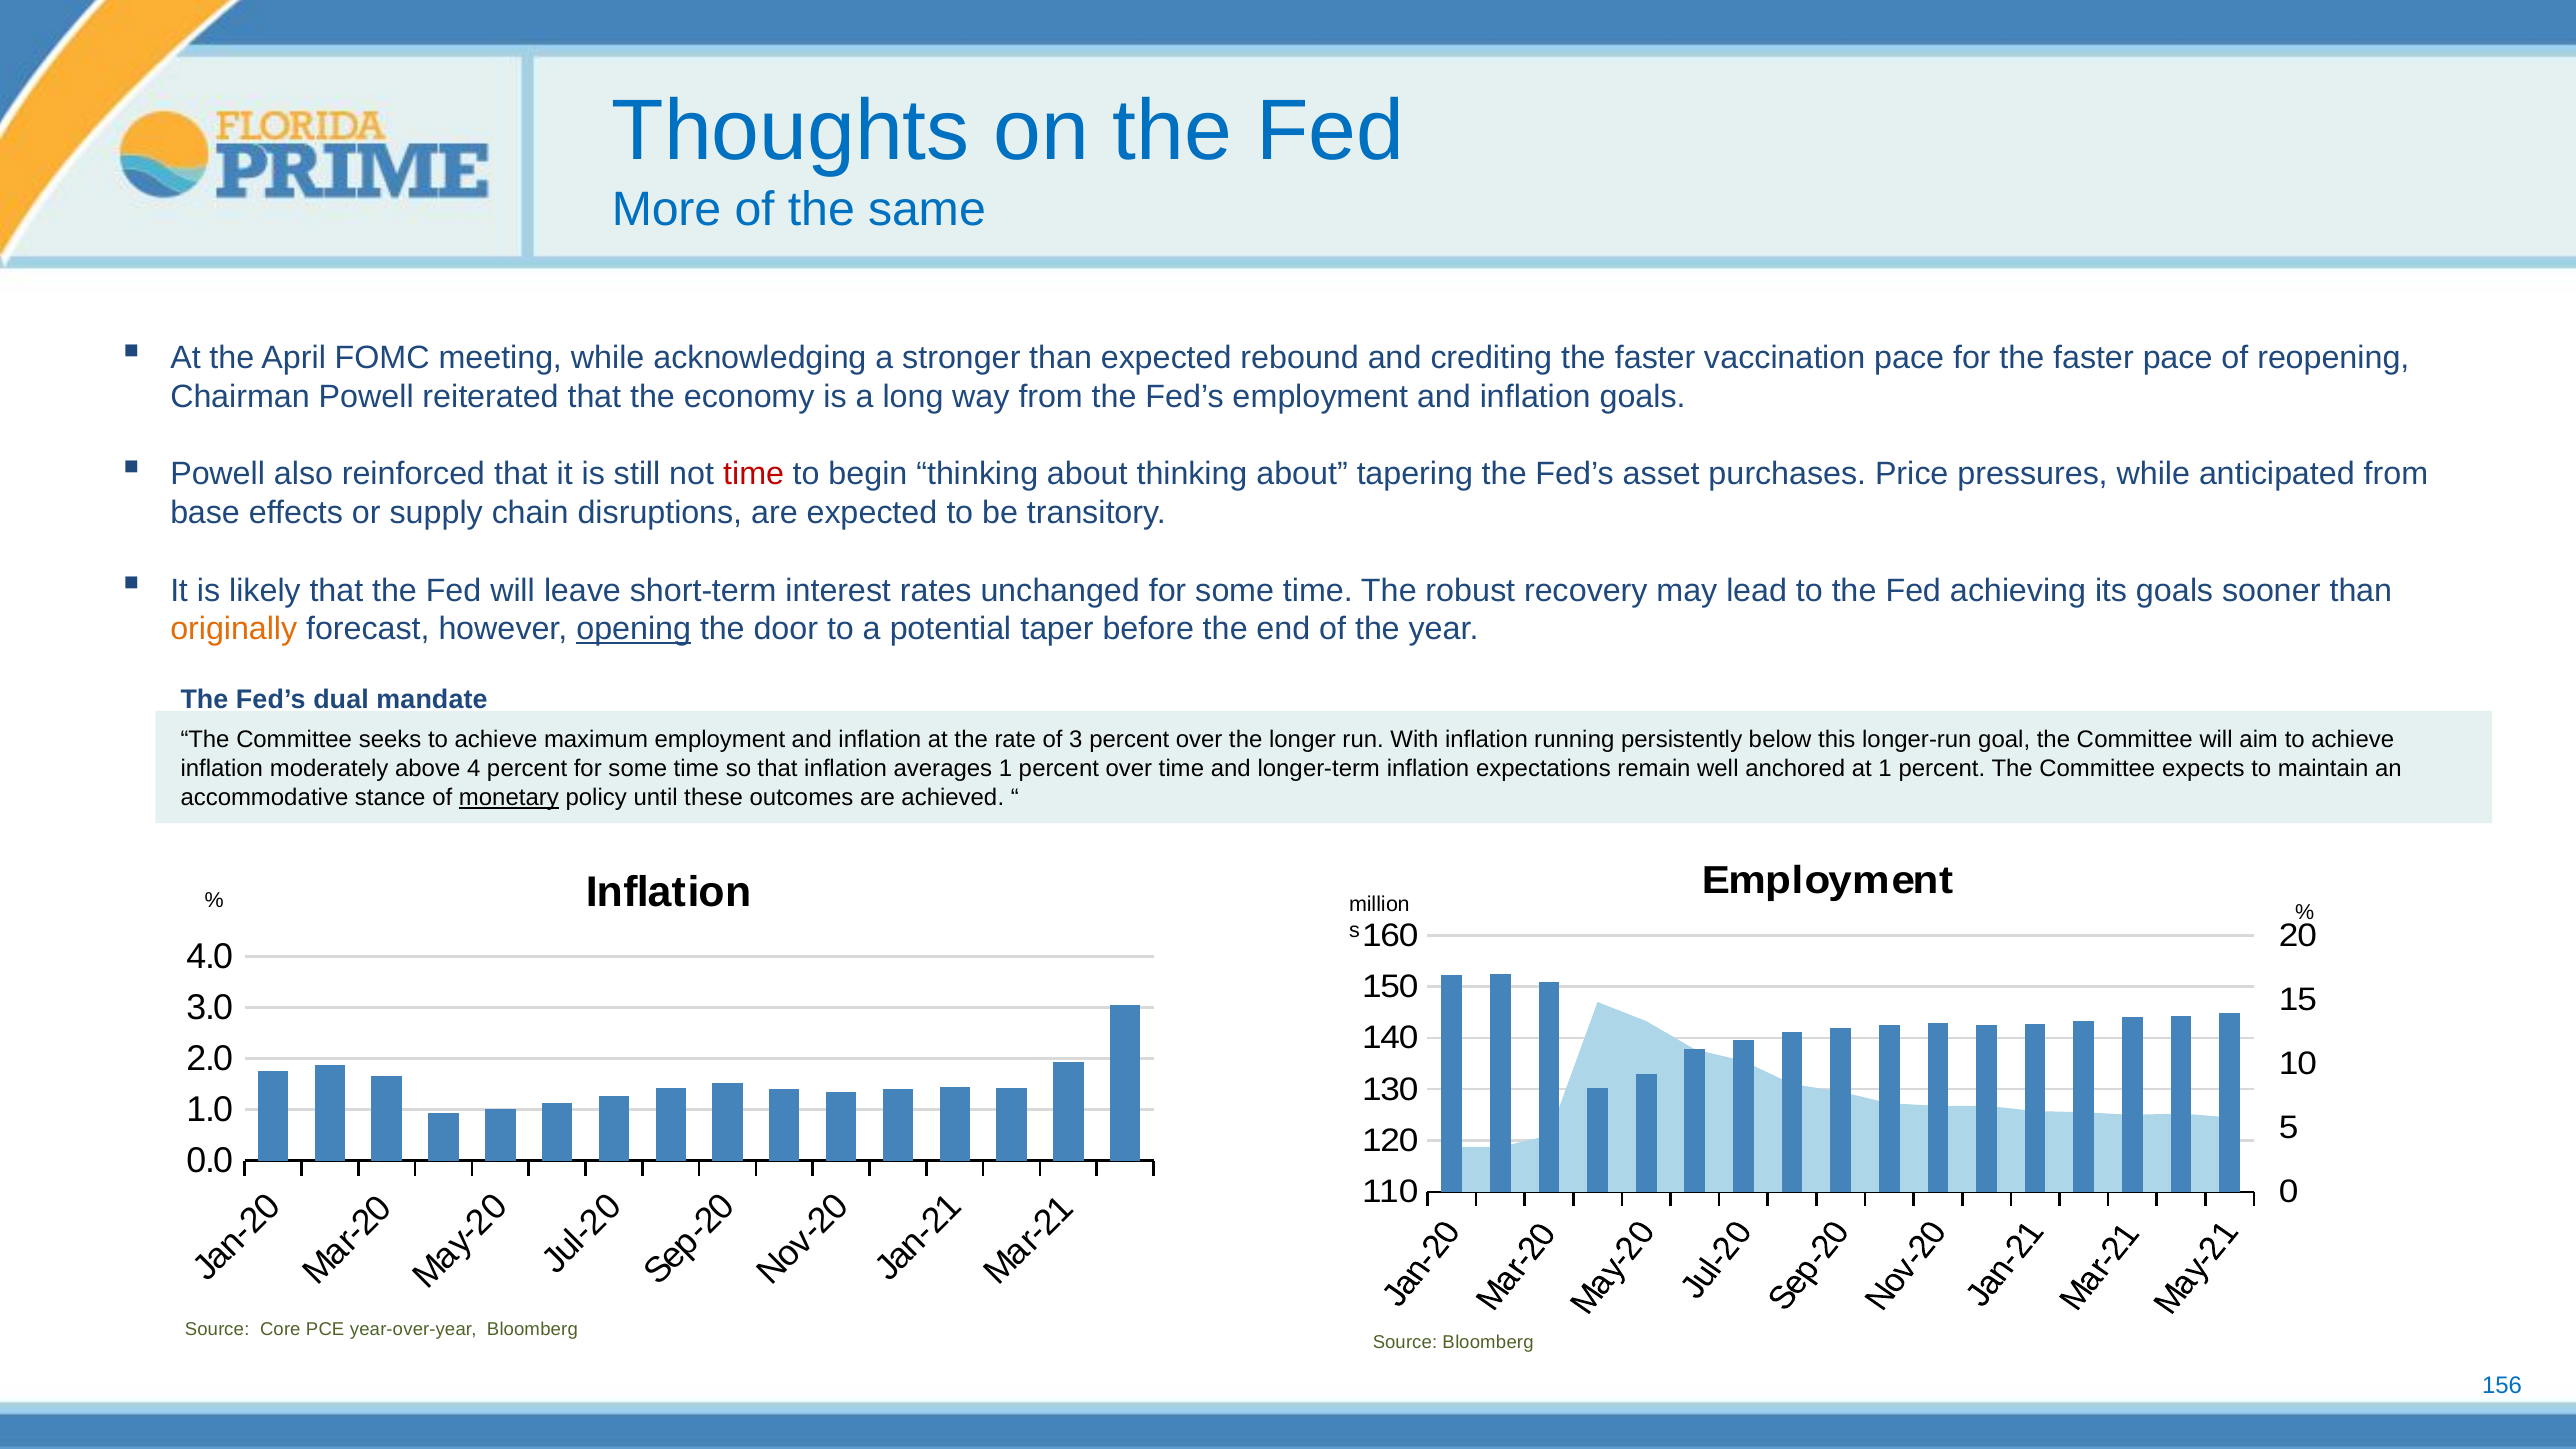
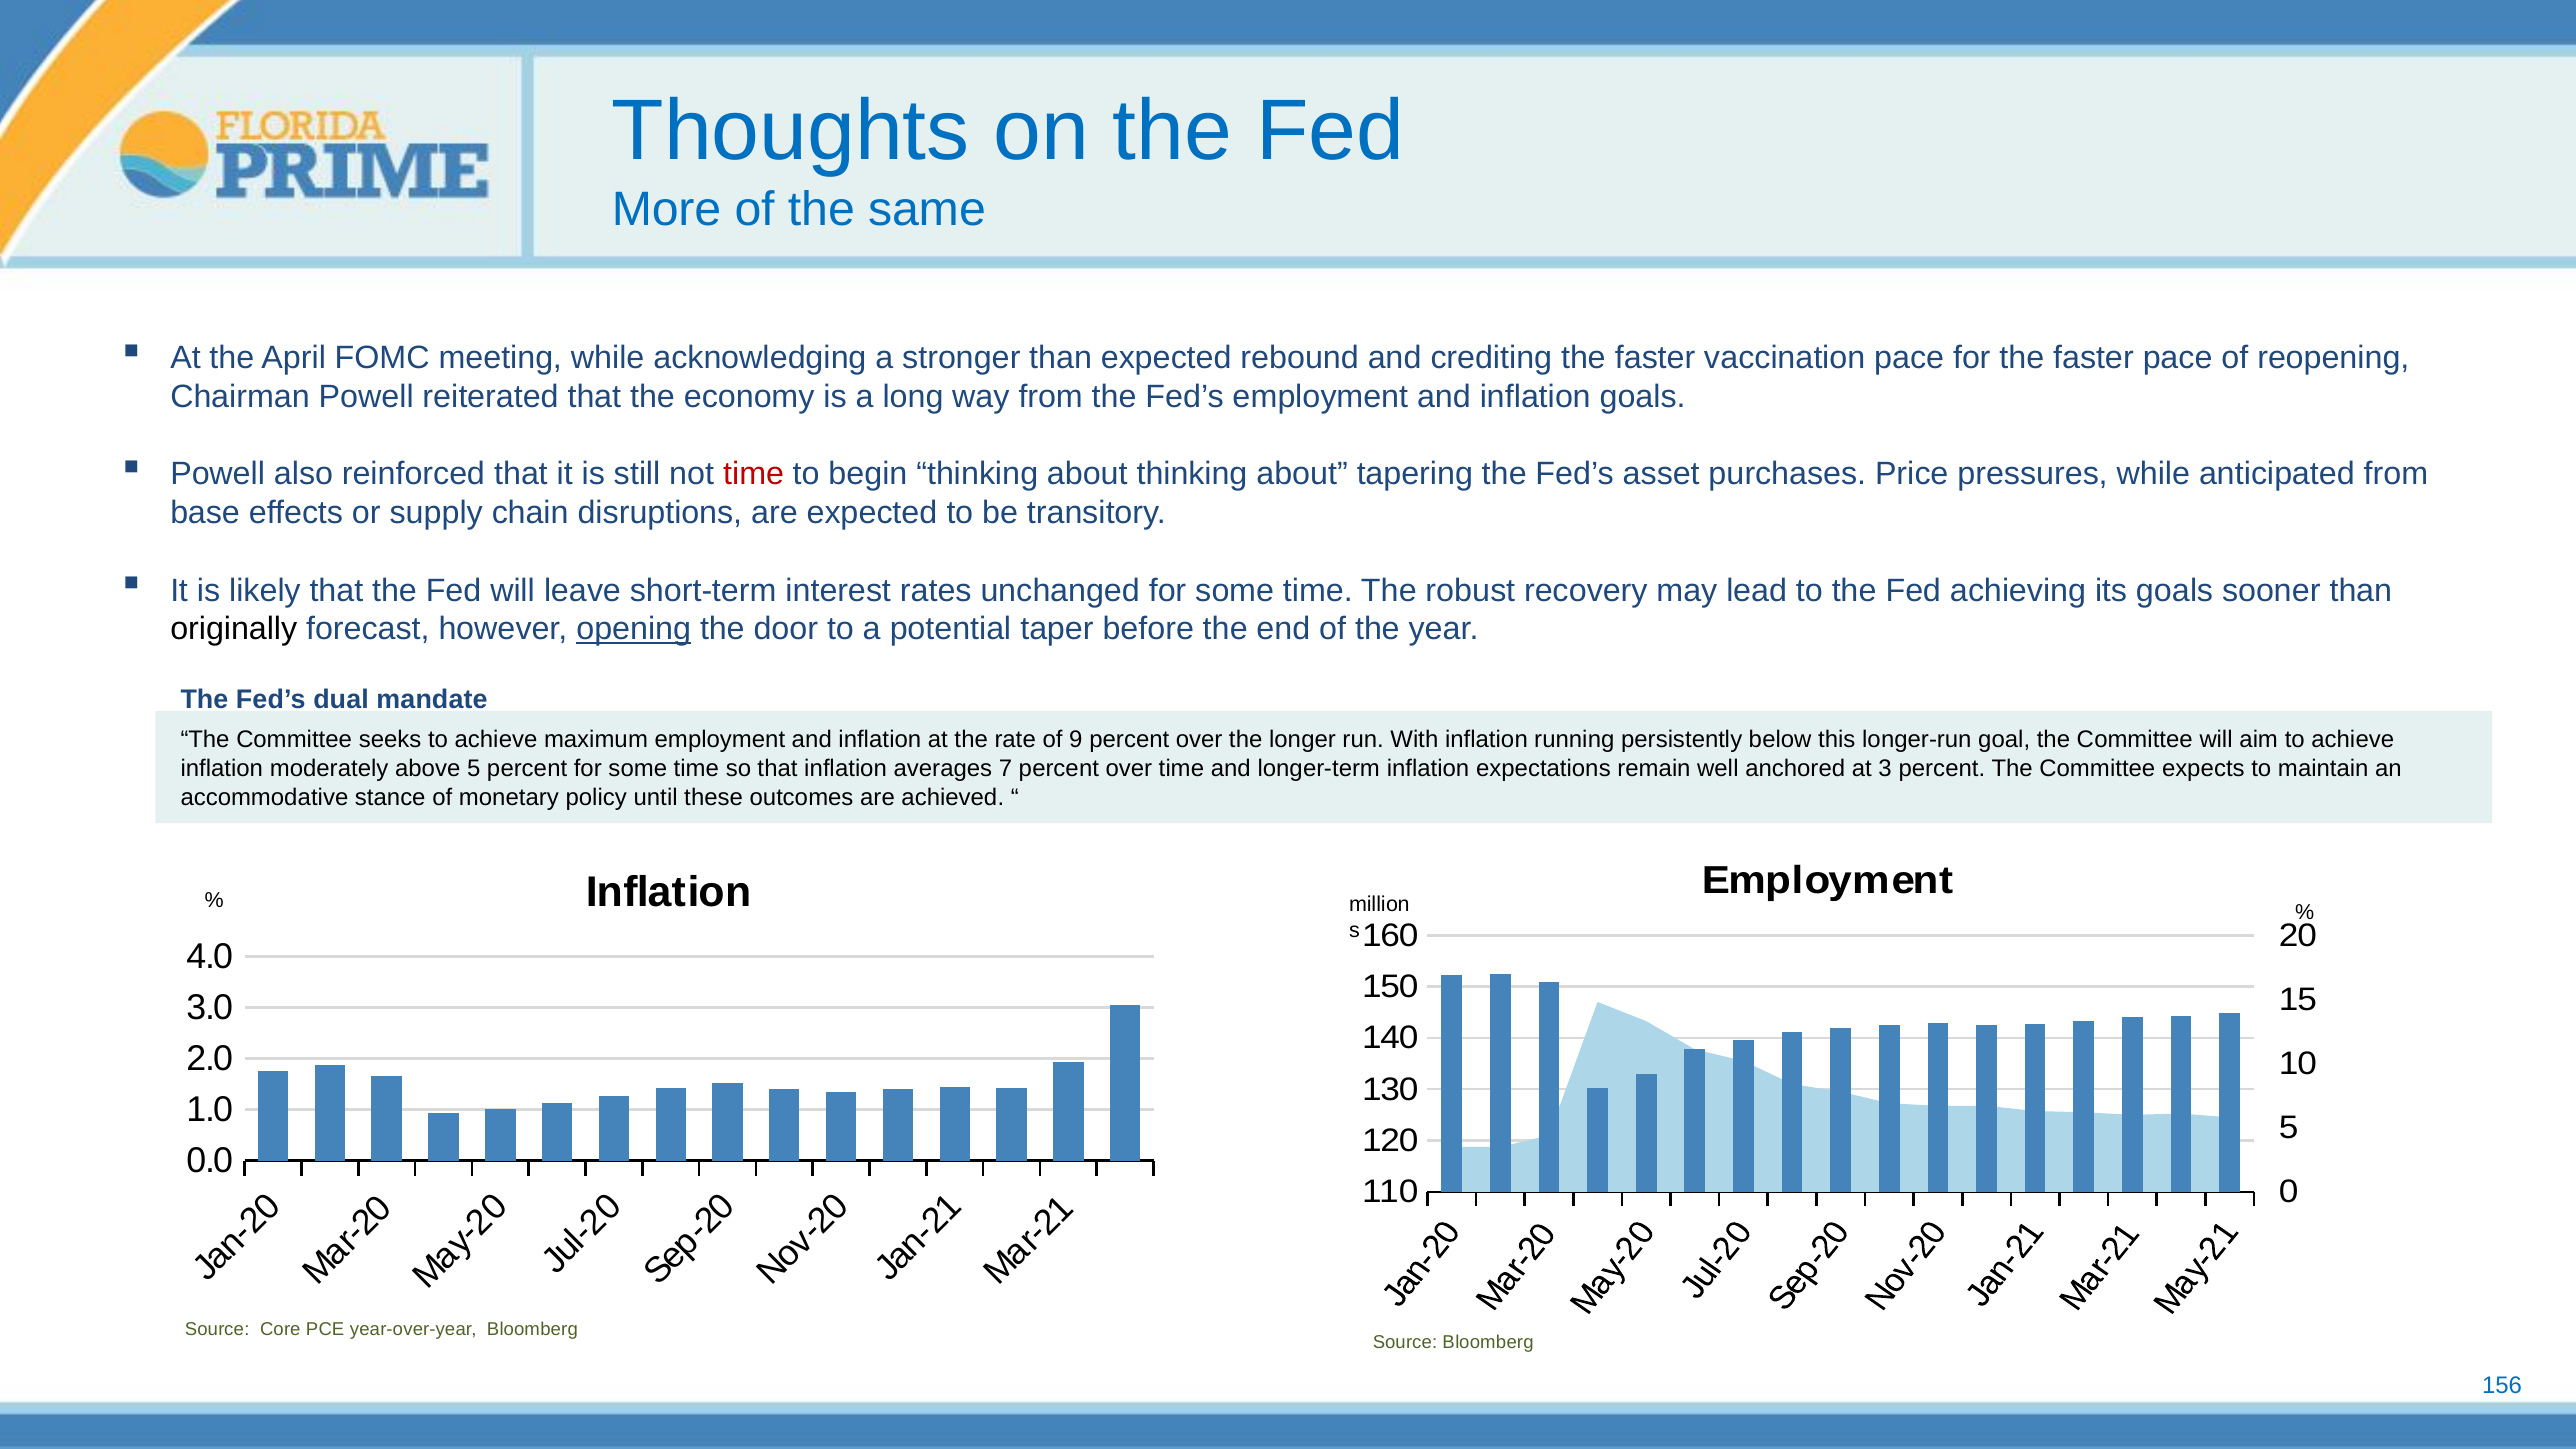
originally colour: orange -> black (234, 629)
3: 3 -> 9 (1076, 740)
above 4: 4 -> 5 (474, 769)
averages 1: 1 -> 7 (1006, 769)
at 1: 1 -> 3 (1885, 769)
monetary underline: present -> none (509, 798)
